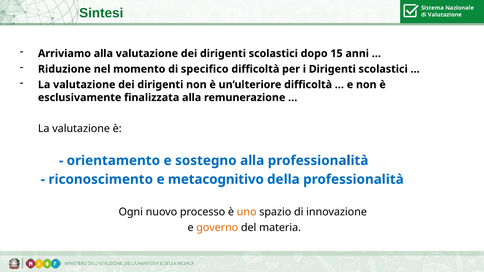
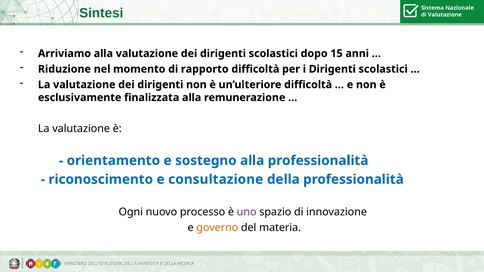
specifico: specifico -> rapporto (205, 69)
metacognitivo: metacognitivo -> consultazione (216, 180)
uno colour: orange -> purple (247, 212)
